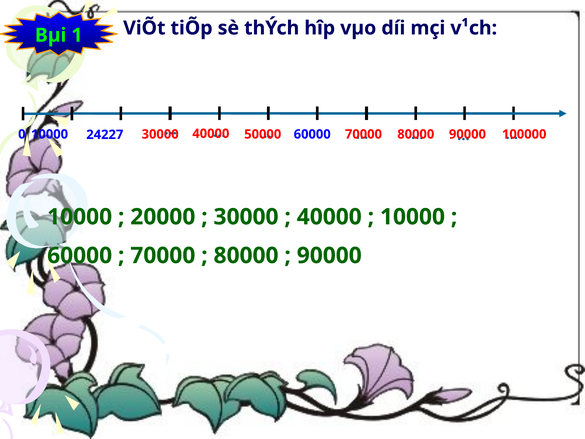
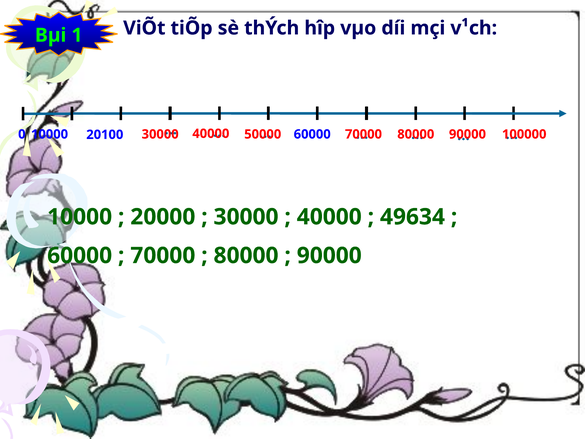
24227: 24227 -> 20100 (105, 135)
10000: 10000 -> 49634 (412, 217)
